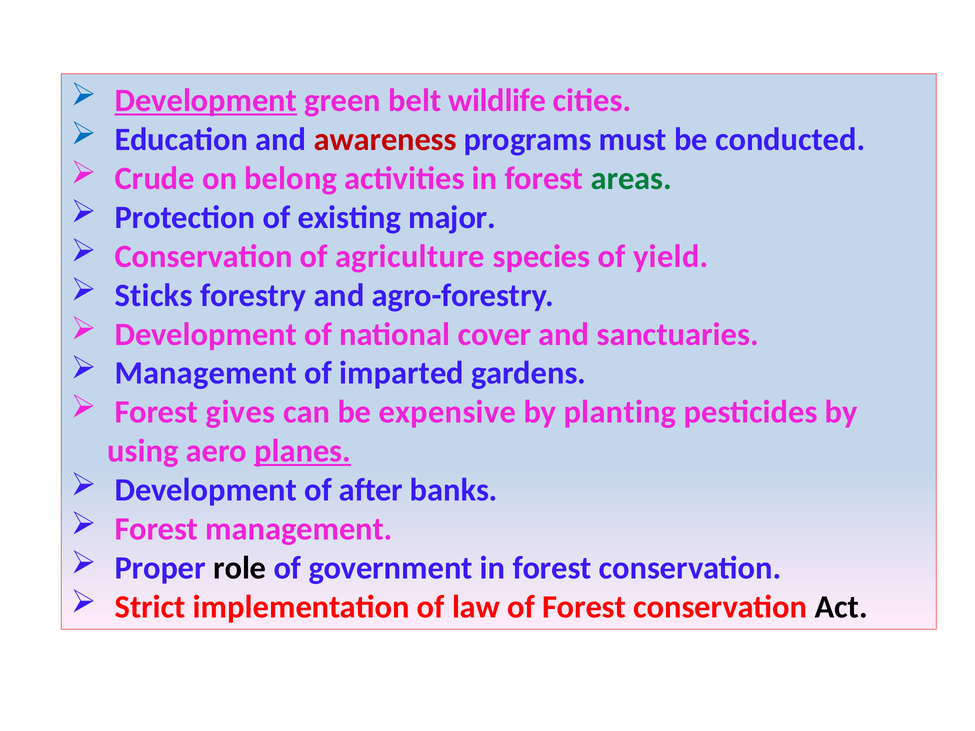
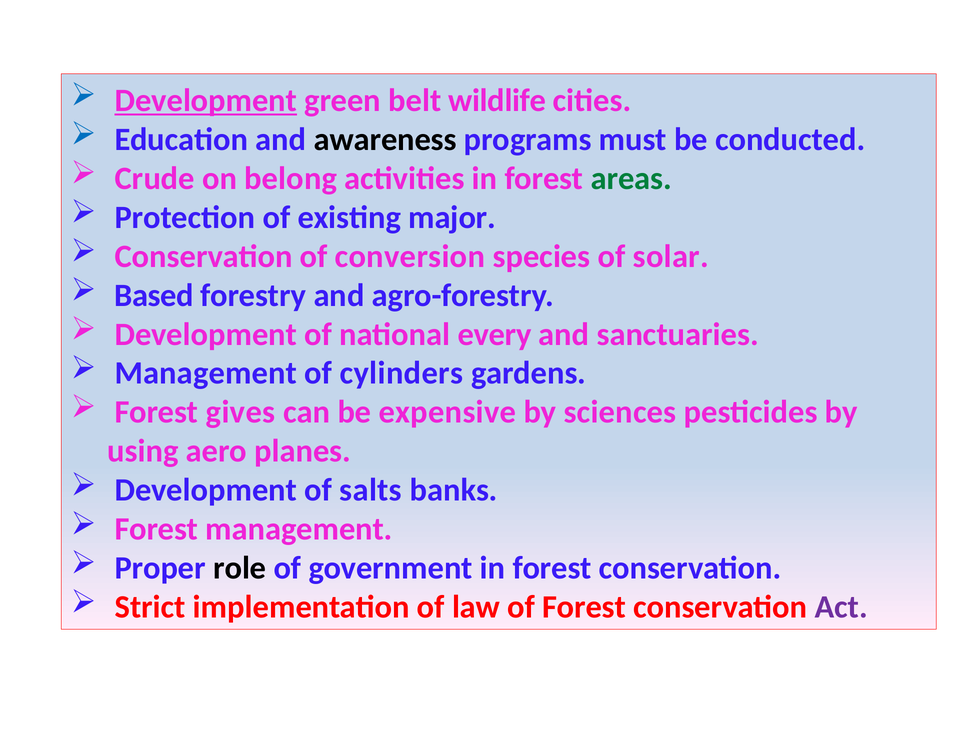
awareness colour: red -> black (385, 139)
agriculture: agriculture -> conversion (410, 256)
yield: yield -> solar (671, 256)
Sticks: Sticks -> Based (154, 295)
cover: cover -> every (495, 334)
imparted: imparted -> cylinders (401, 373)
planting: planting -> sciences (620, 412)
planes underline: present -> none (303, 451)
after: after -> salts (371, 490)
Act colour: black -> purple (841, 607)
